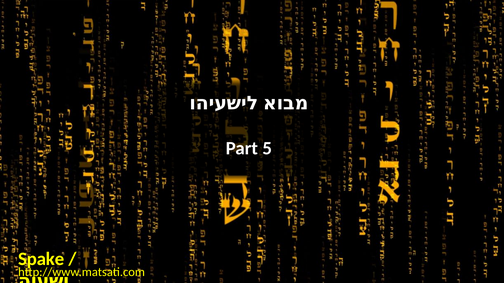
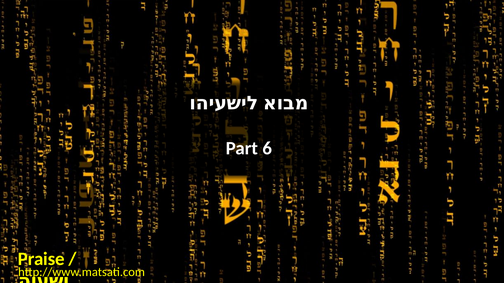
5: 5 -> 6 (267, 149)
Spake: Spake -> Praise (41, 259)
